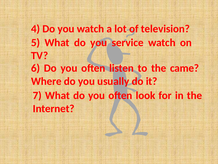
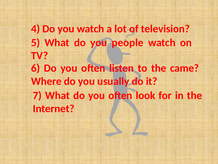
service: service -> people (128, 42)
